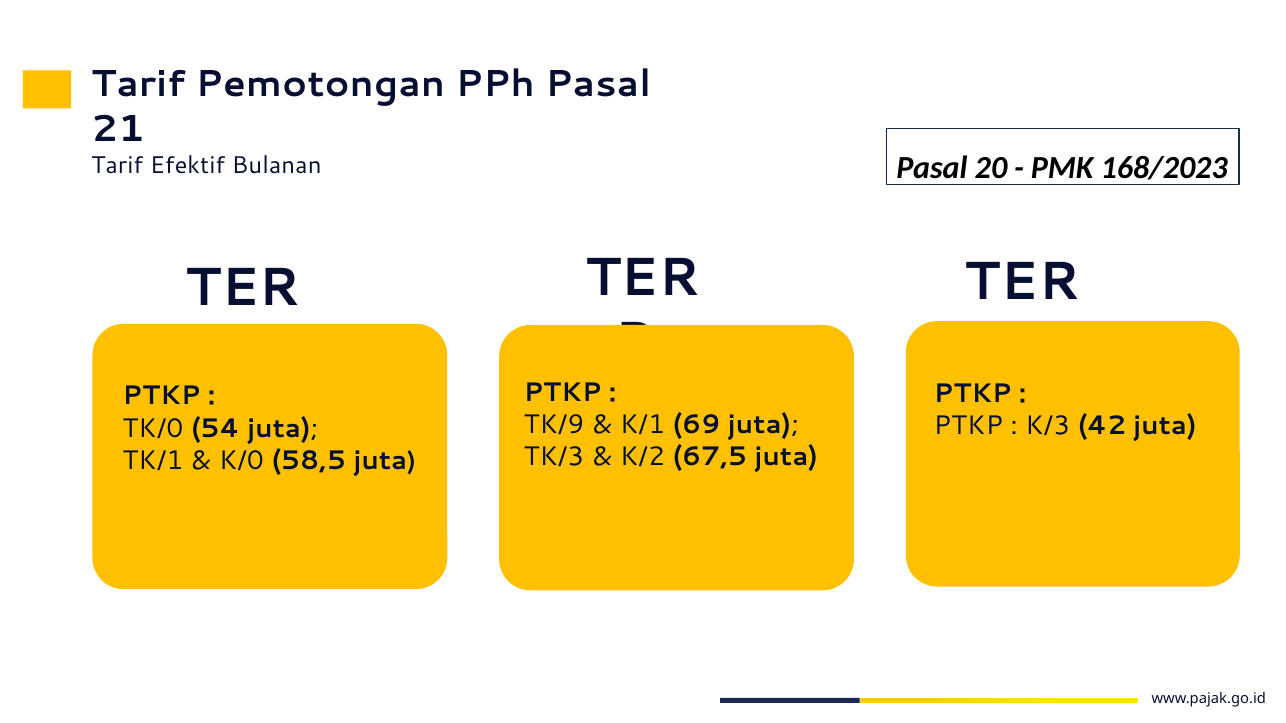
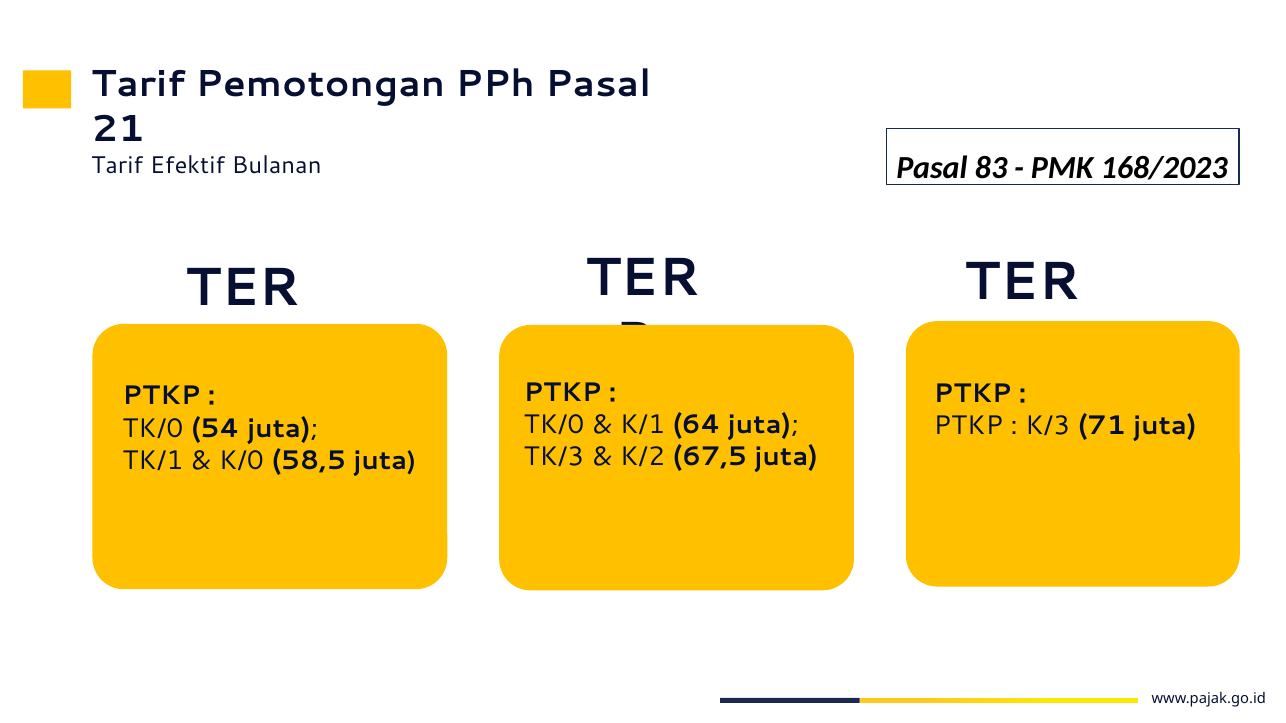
20: 20 -> 83 (991, 168)
TK/9: TK/9 -> TK/0 (554, 425)
69: 69 -> 64 (697, 425)
42: 42 -> 71 (1102, 426)
